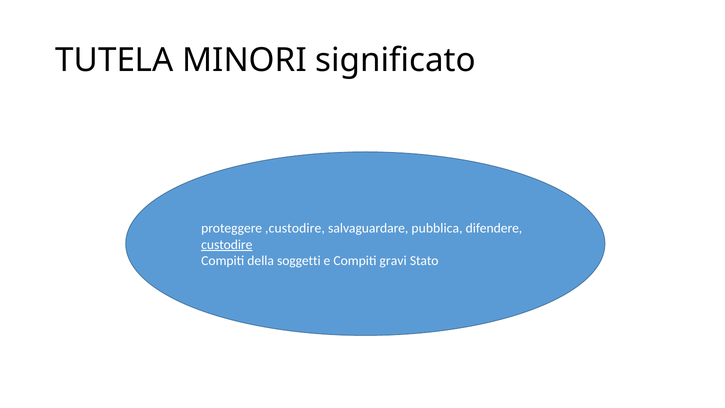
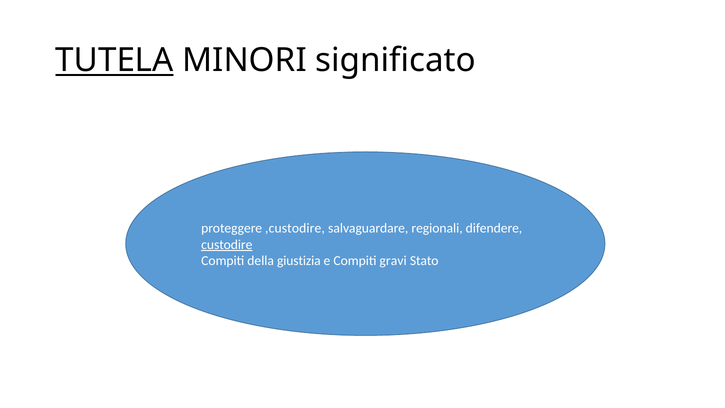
TUTELA underline: none -> present (114, 60)
pubblica: pubblica -> regionali (437, 228)
soggetti: soggetti -> giustizia (299, 261)
